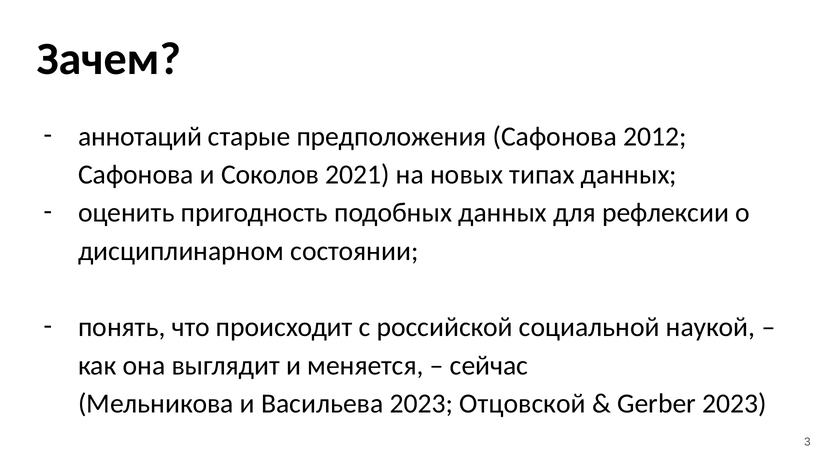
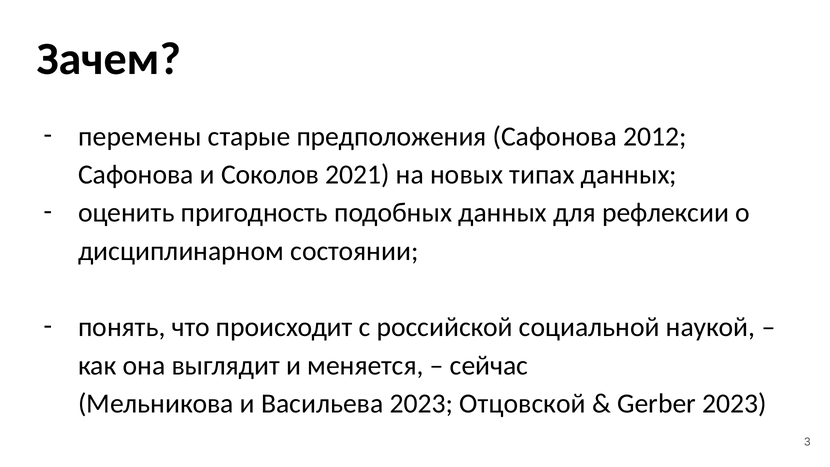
аннотаций: аннотаций -> перемены (140, 136)
